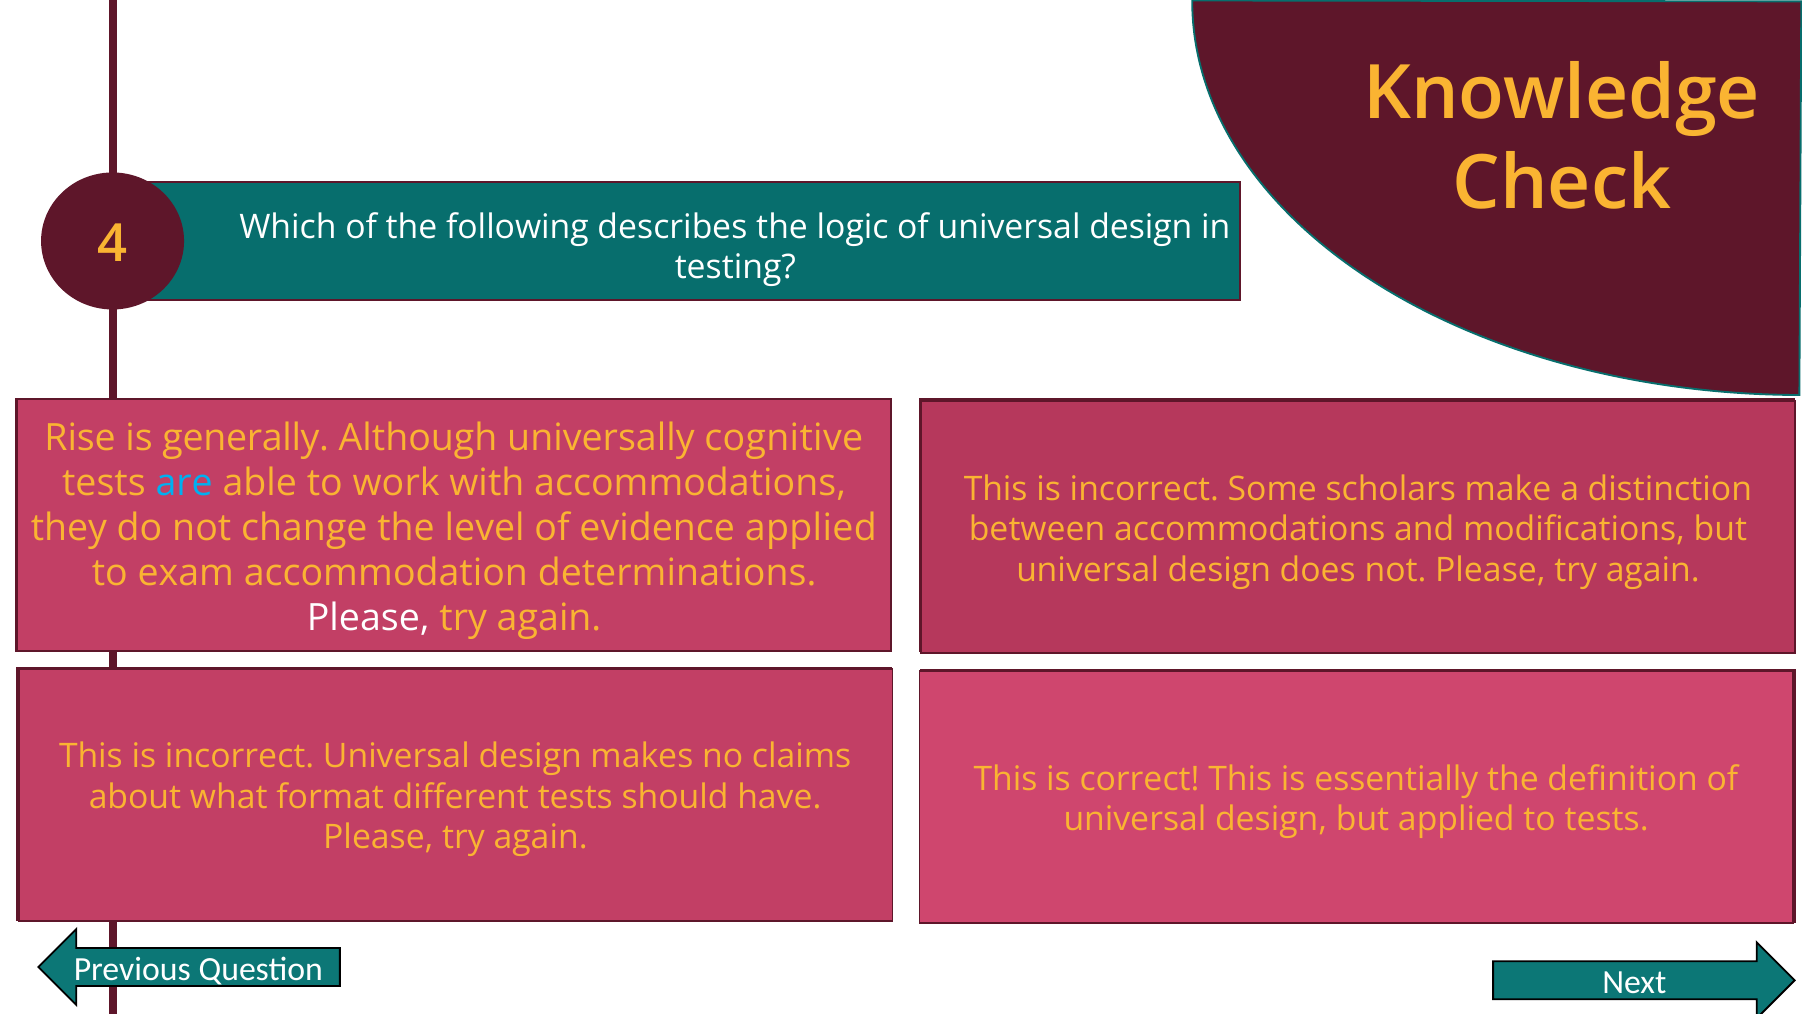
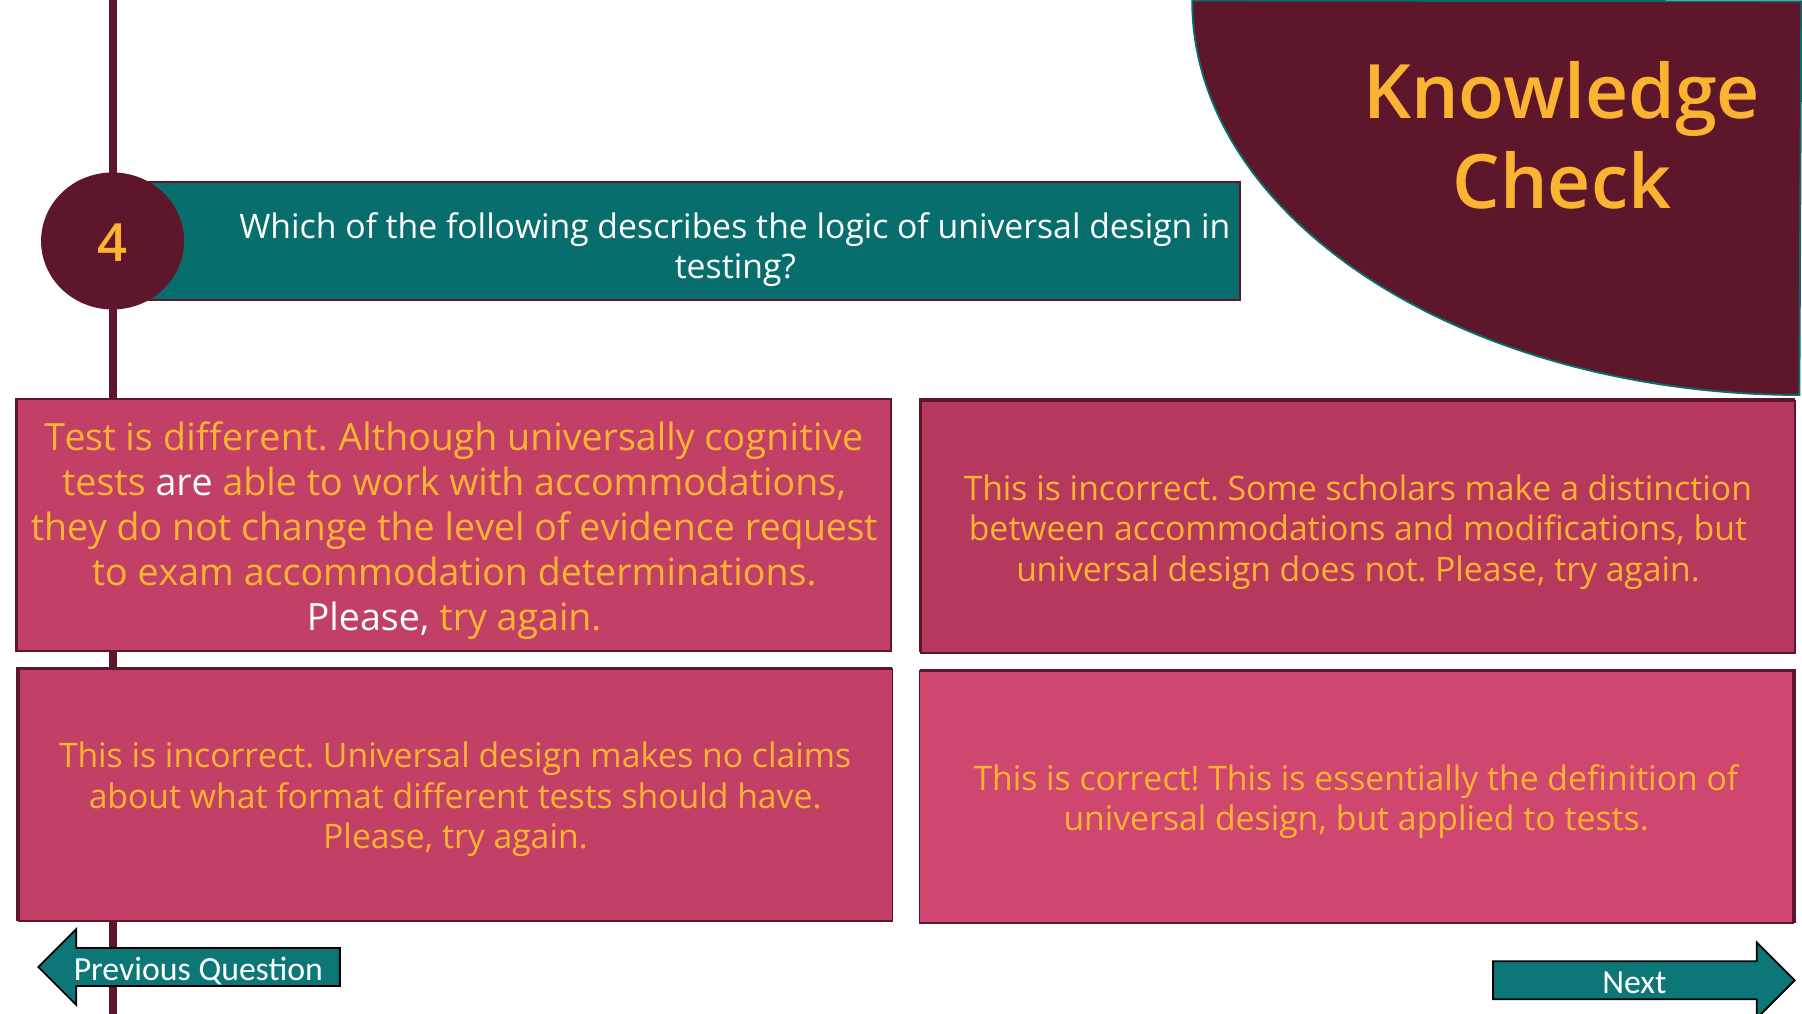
Rise: Rise -> Test (80, 437)
is generally: generally -> different (245, 437)
are colour: light blue -> white (184, 483)
applied: applied -> request (811, 528)
